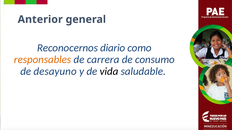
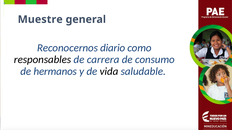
Anterior: Anterior -> Muestre (40, 19)
responsables colour: orange -> black (43, 60)
desayuno: desayuno -> hermanos (55, 72)
